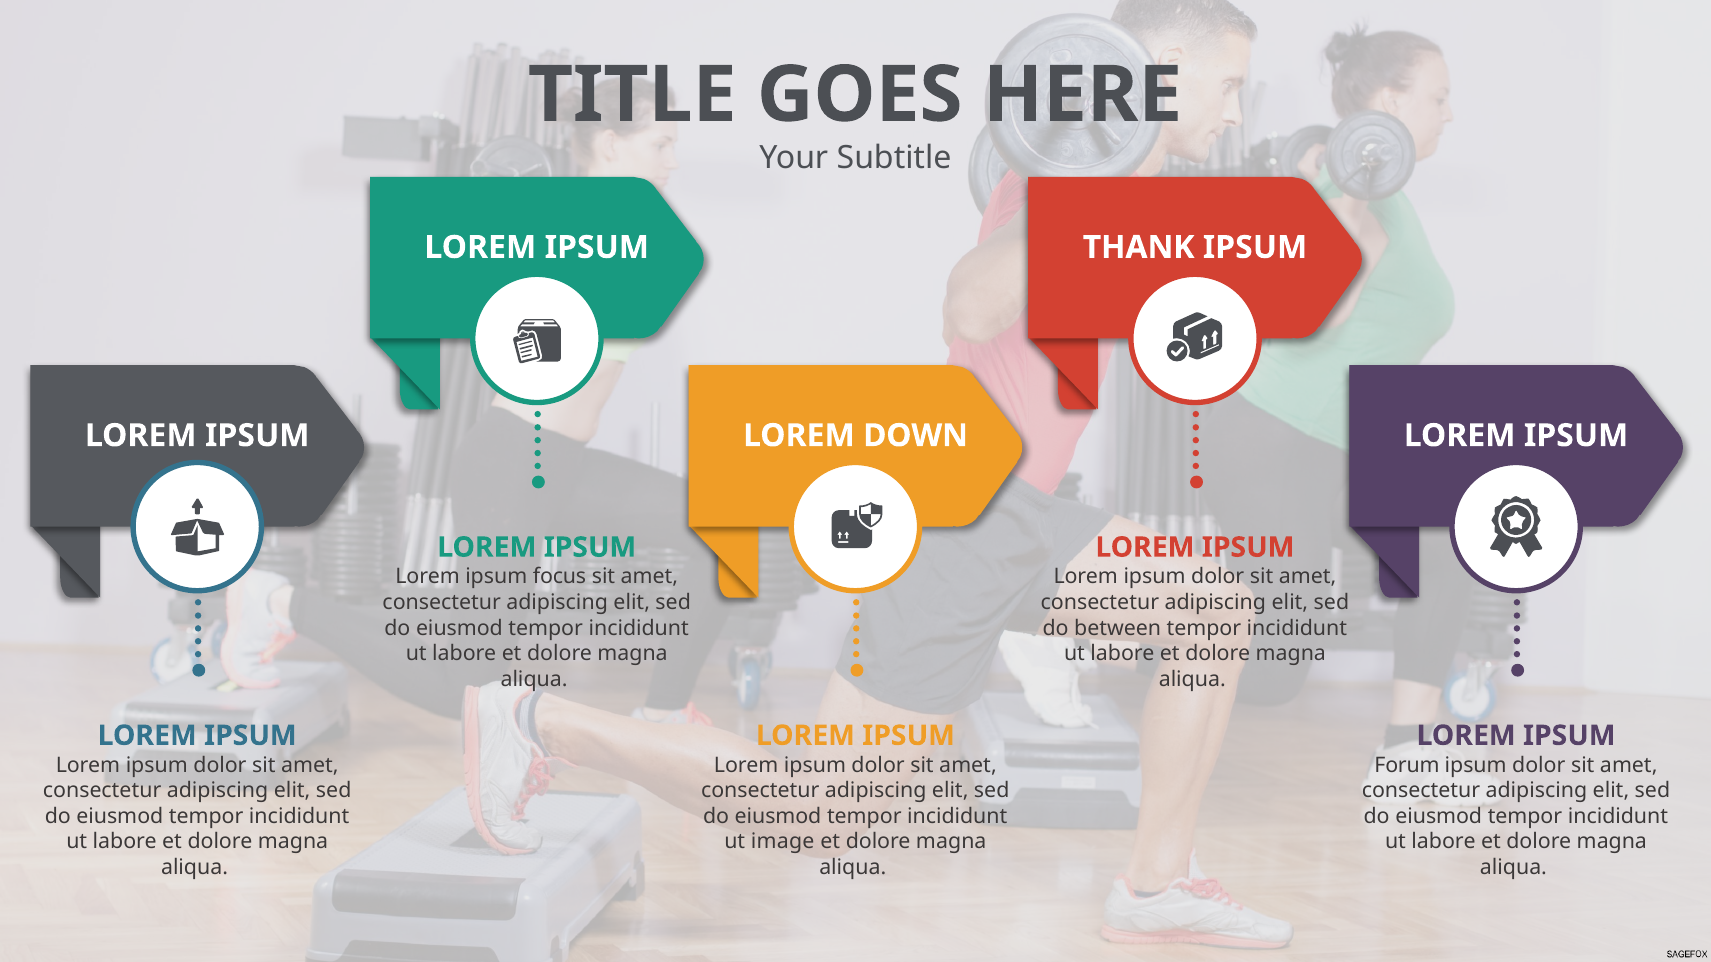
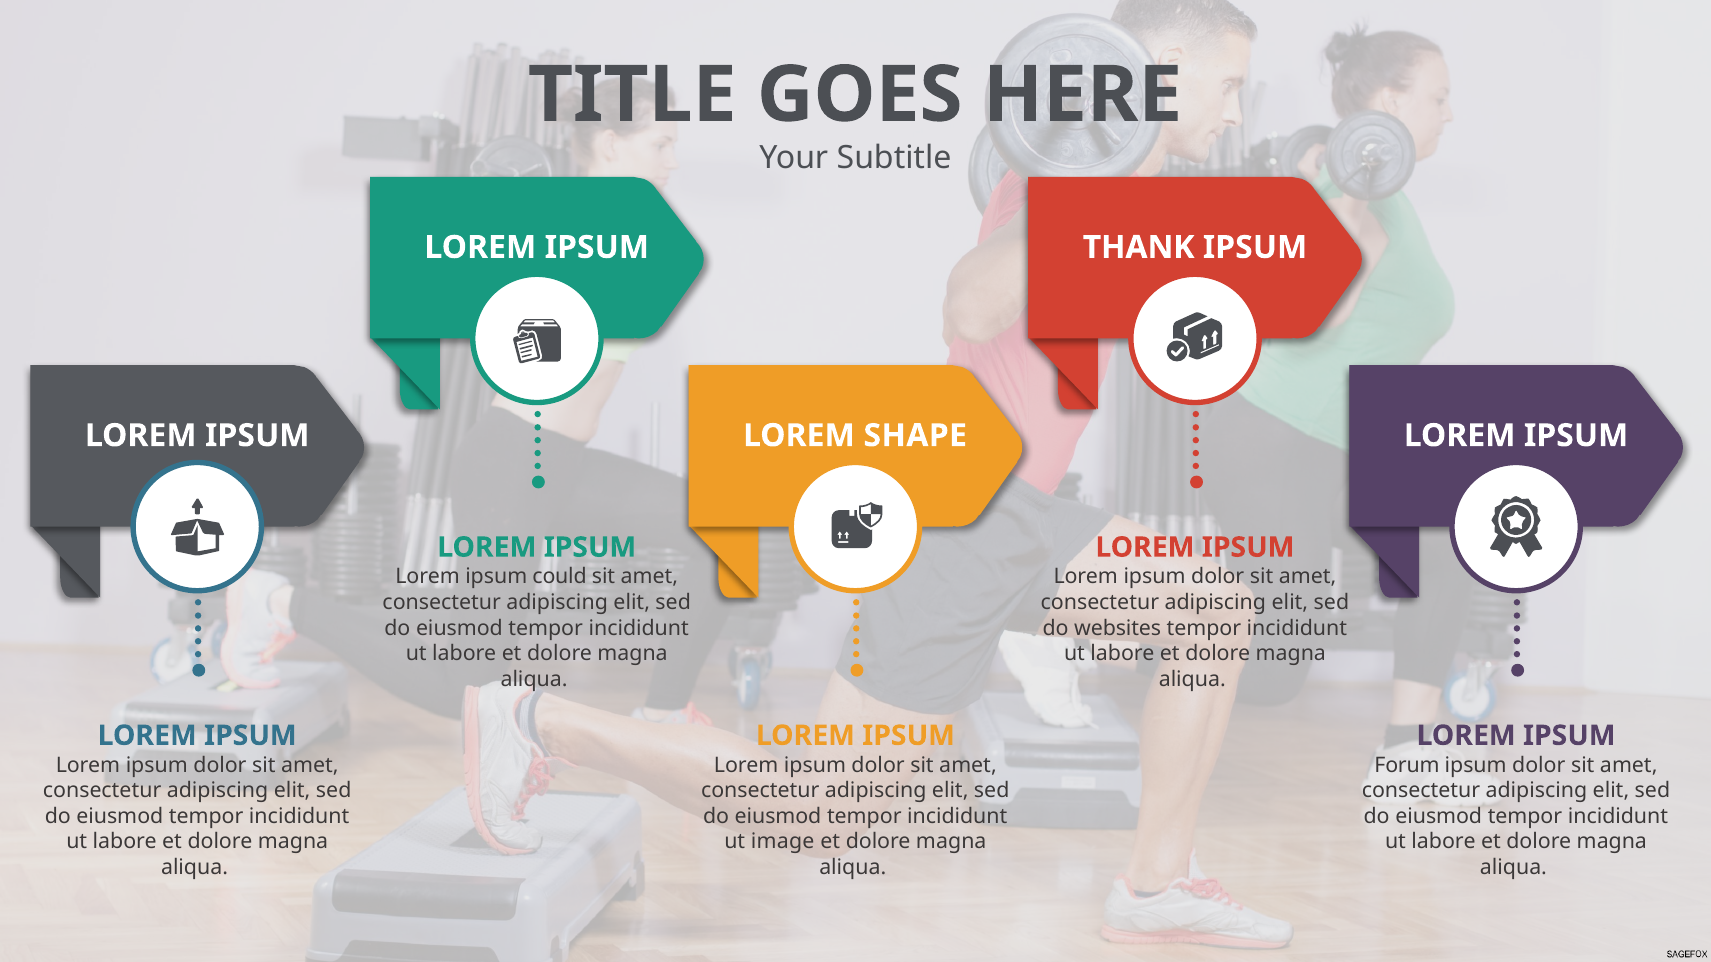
DOWN: DOWN -> SHAPE (915, 436)
focus: focus -> could (560, 577)
between: between -> websites (1118, 628)
